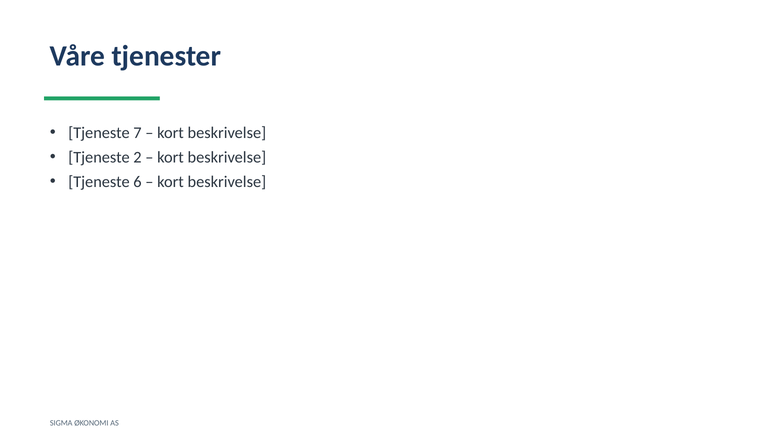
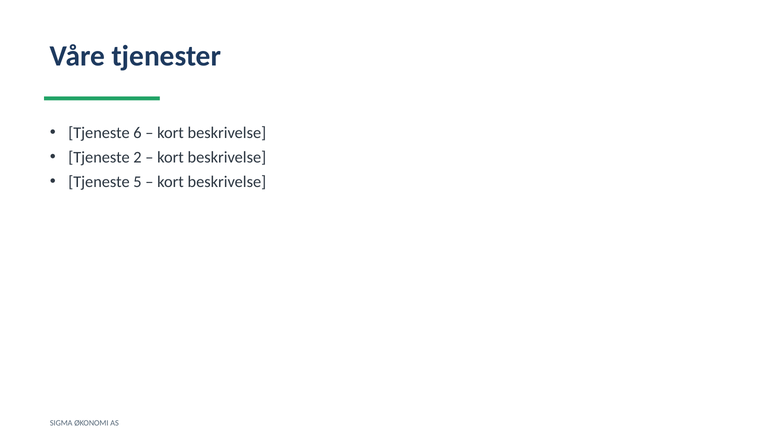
7: 7 -> 6 (137, 133)
6: 6 -> 5 (137, 182)
